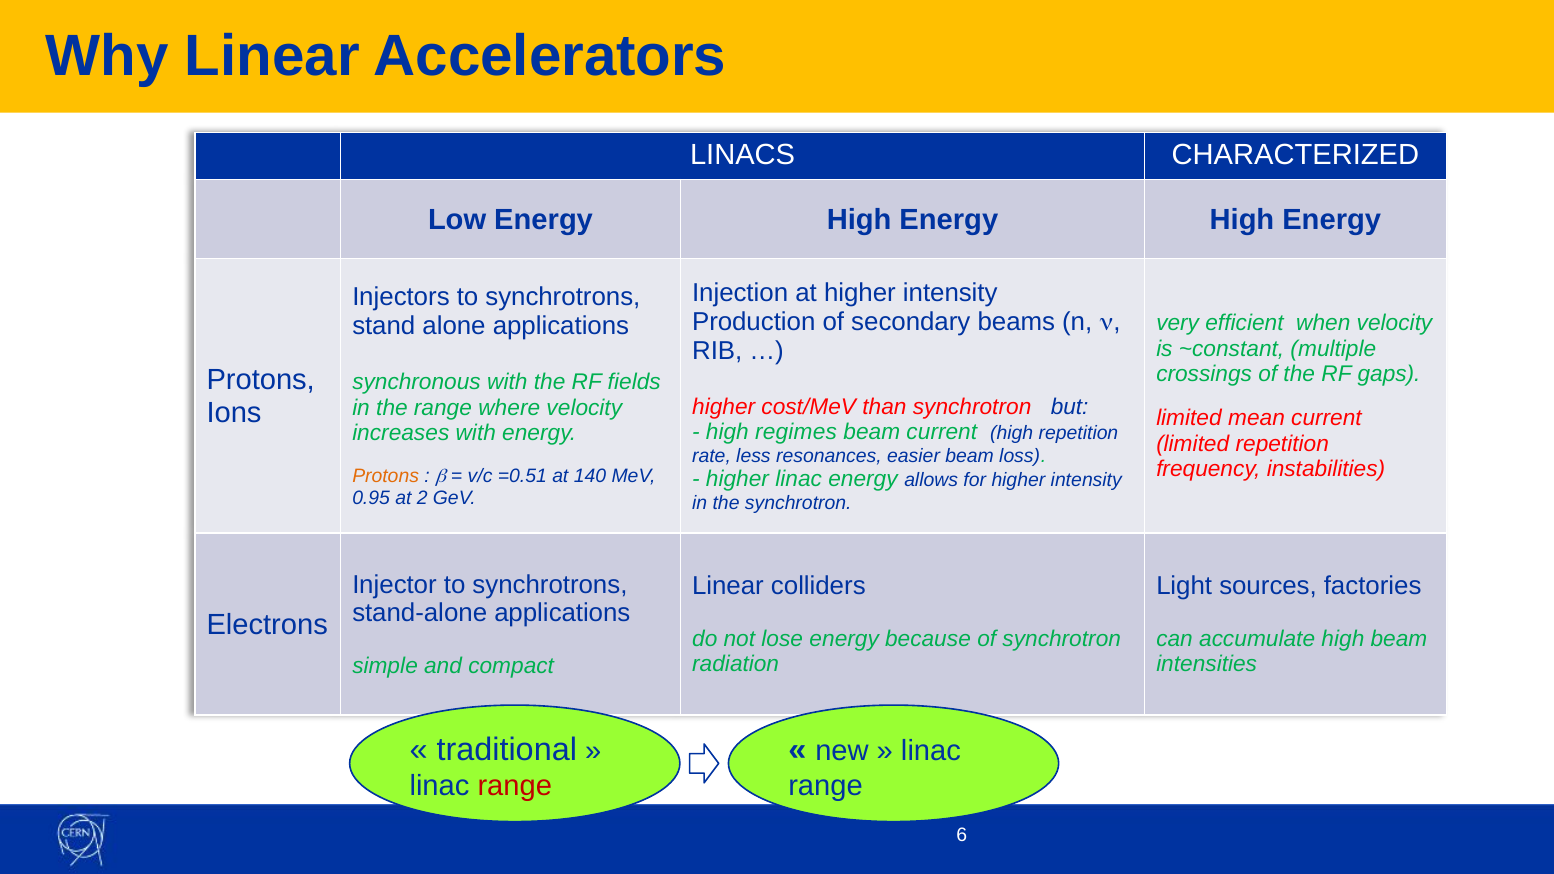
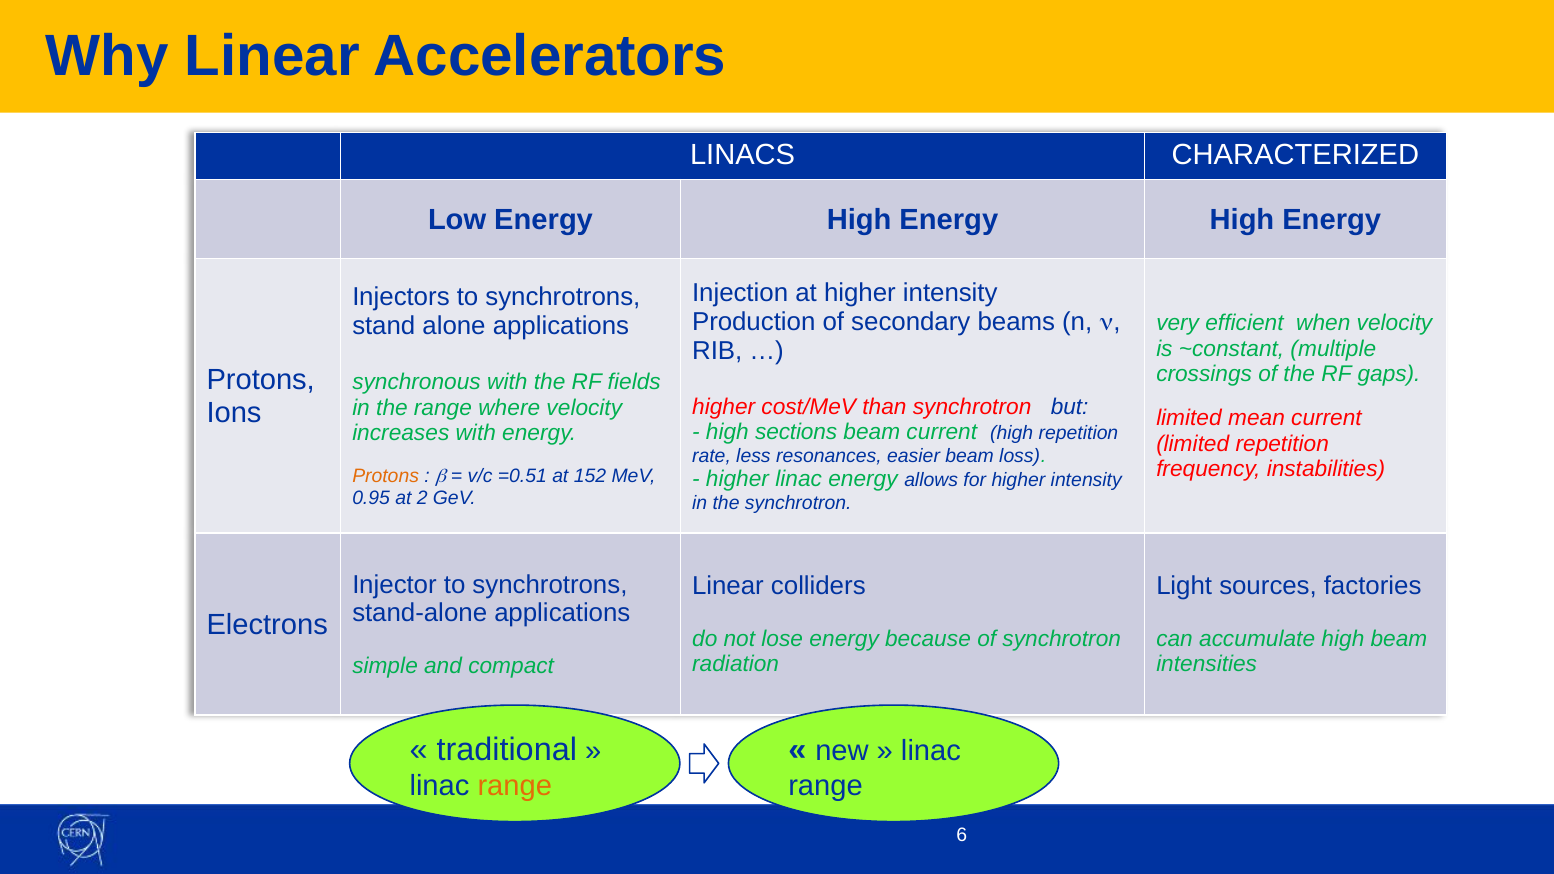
regimes: regimes -> sections (796, 432)
140: 140 -> 152 (590, 476)
range colour: red -> orange (515, 786)
